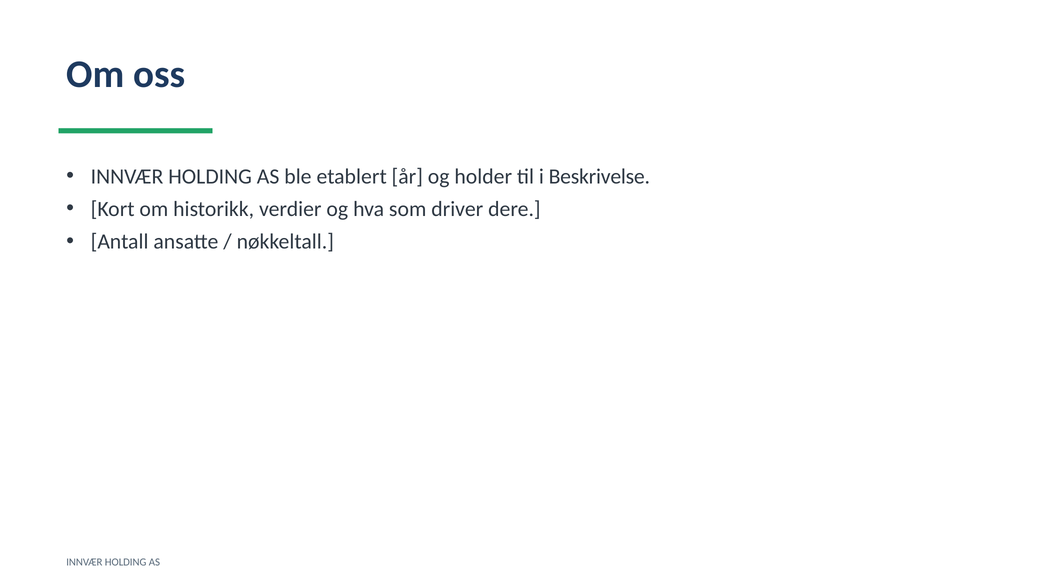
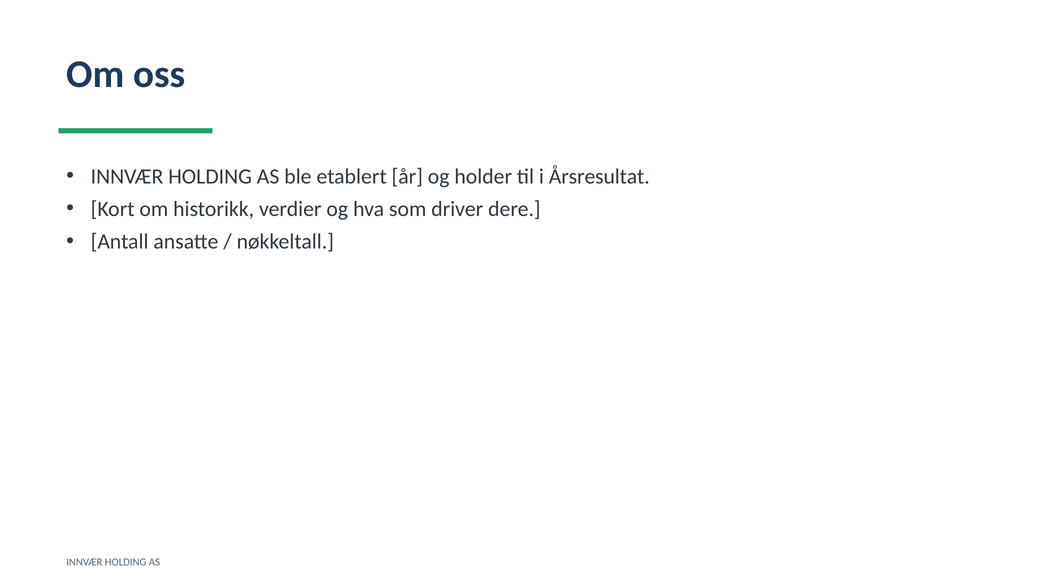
Beskrivelse: Beskrivelse -> Årsresultat (599, 176)
